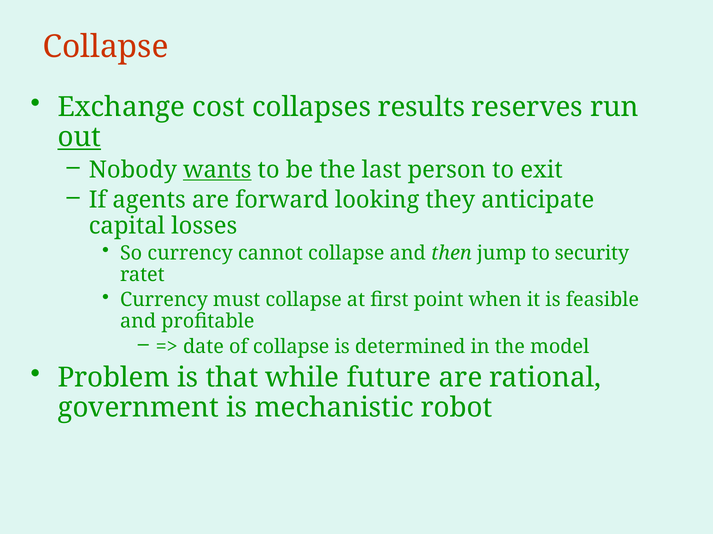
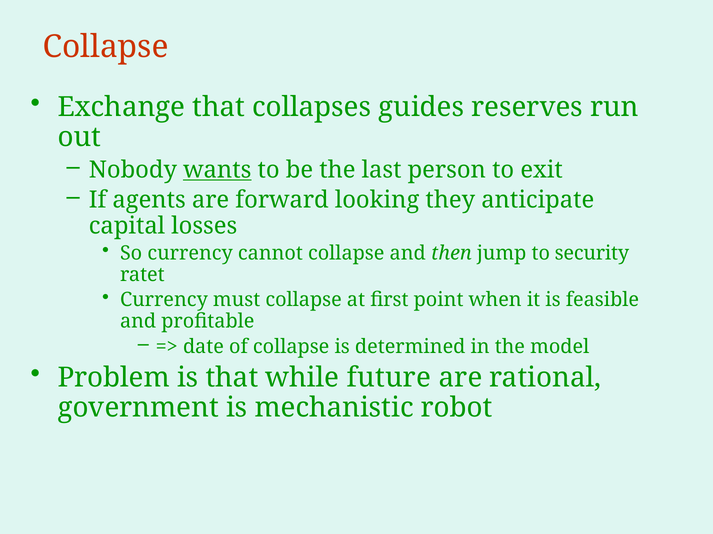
Exchange cost: cost -> that (219, 108)
results: results -> guides (421, 108)
out underline: present -> none (79, 137)
